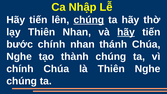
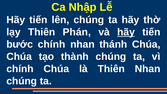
chúng underline: present -> none (89, 20)
Thiên Nhan: Nhan -> Phán (77, 32)
Nghe: Nghe -> Chúa (19, 56)
Thiên Nghe: Nghe -> Nhan (148, 69)
